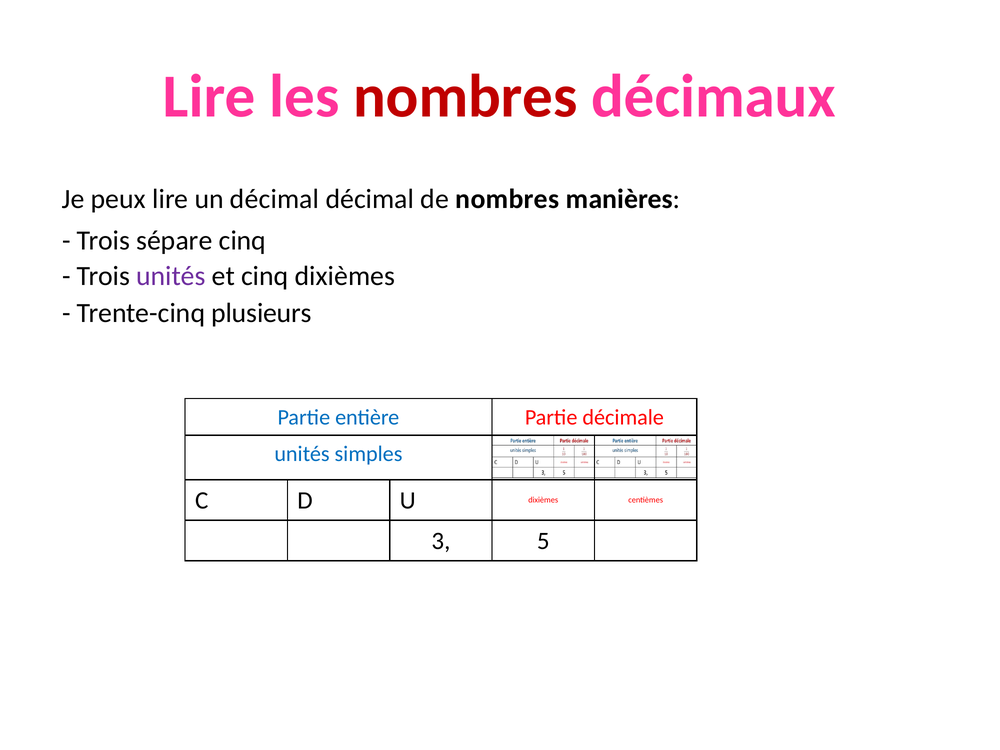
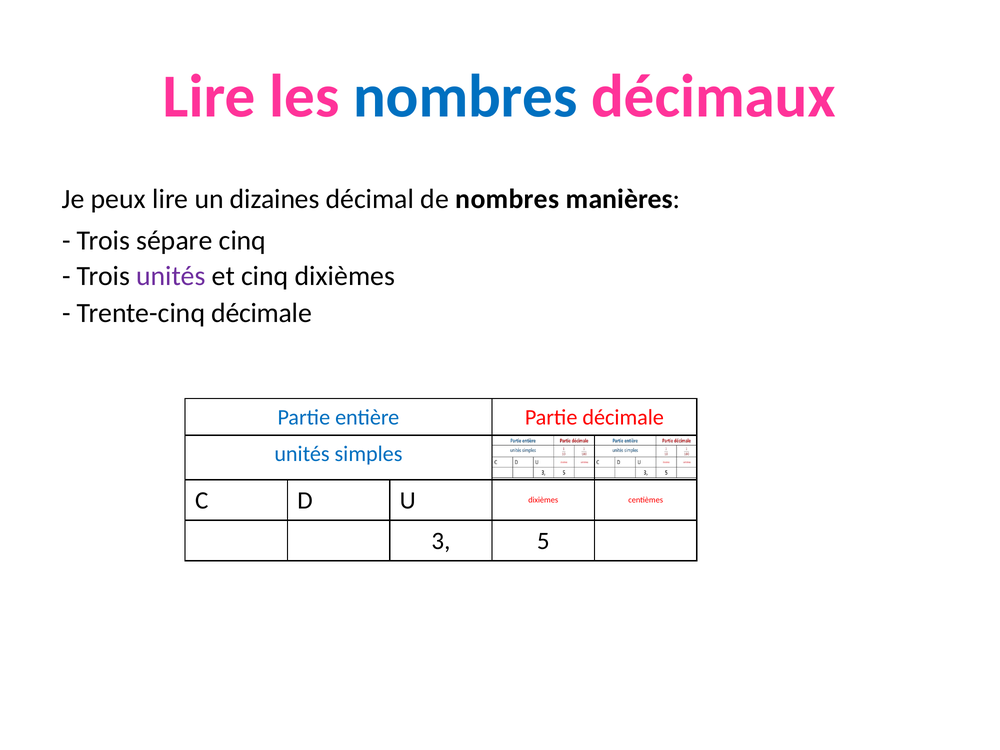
nombres colour: red -> blue (465, 97)
un décimal: décimal -> dizaines (275, 199)
Trente-cinq plusieurs: plusieurs -> décimale (262, 313)
